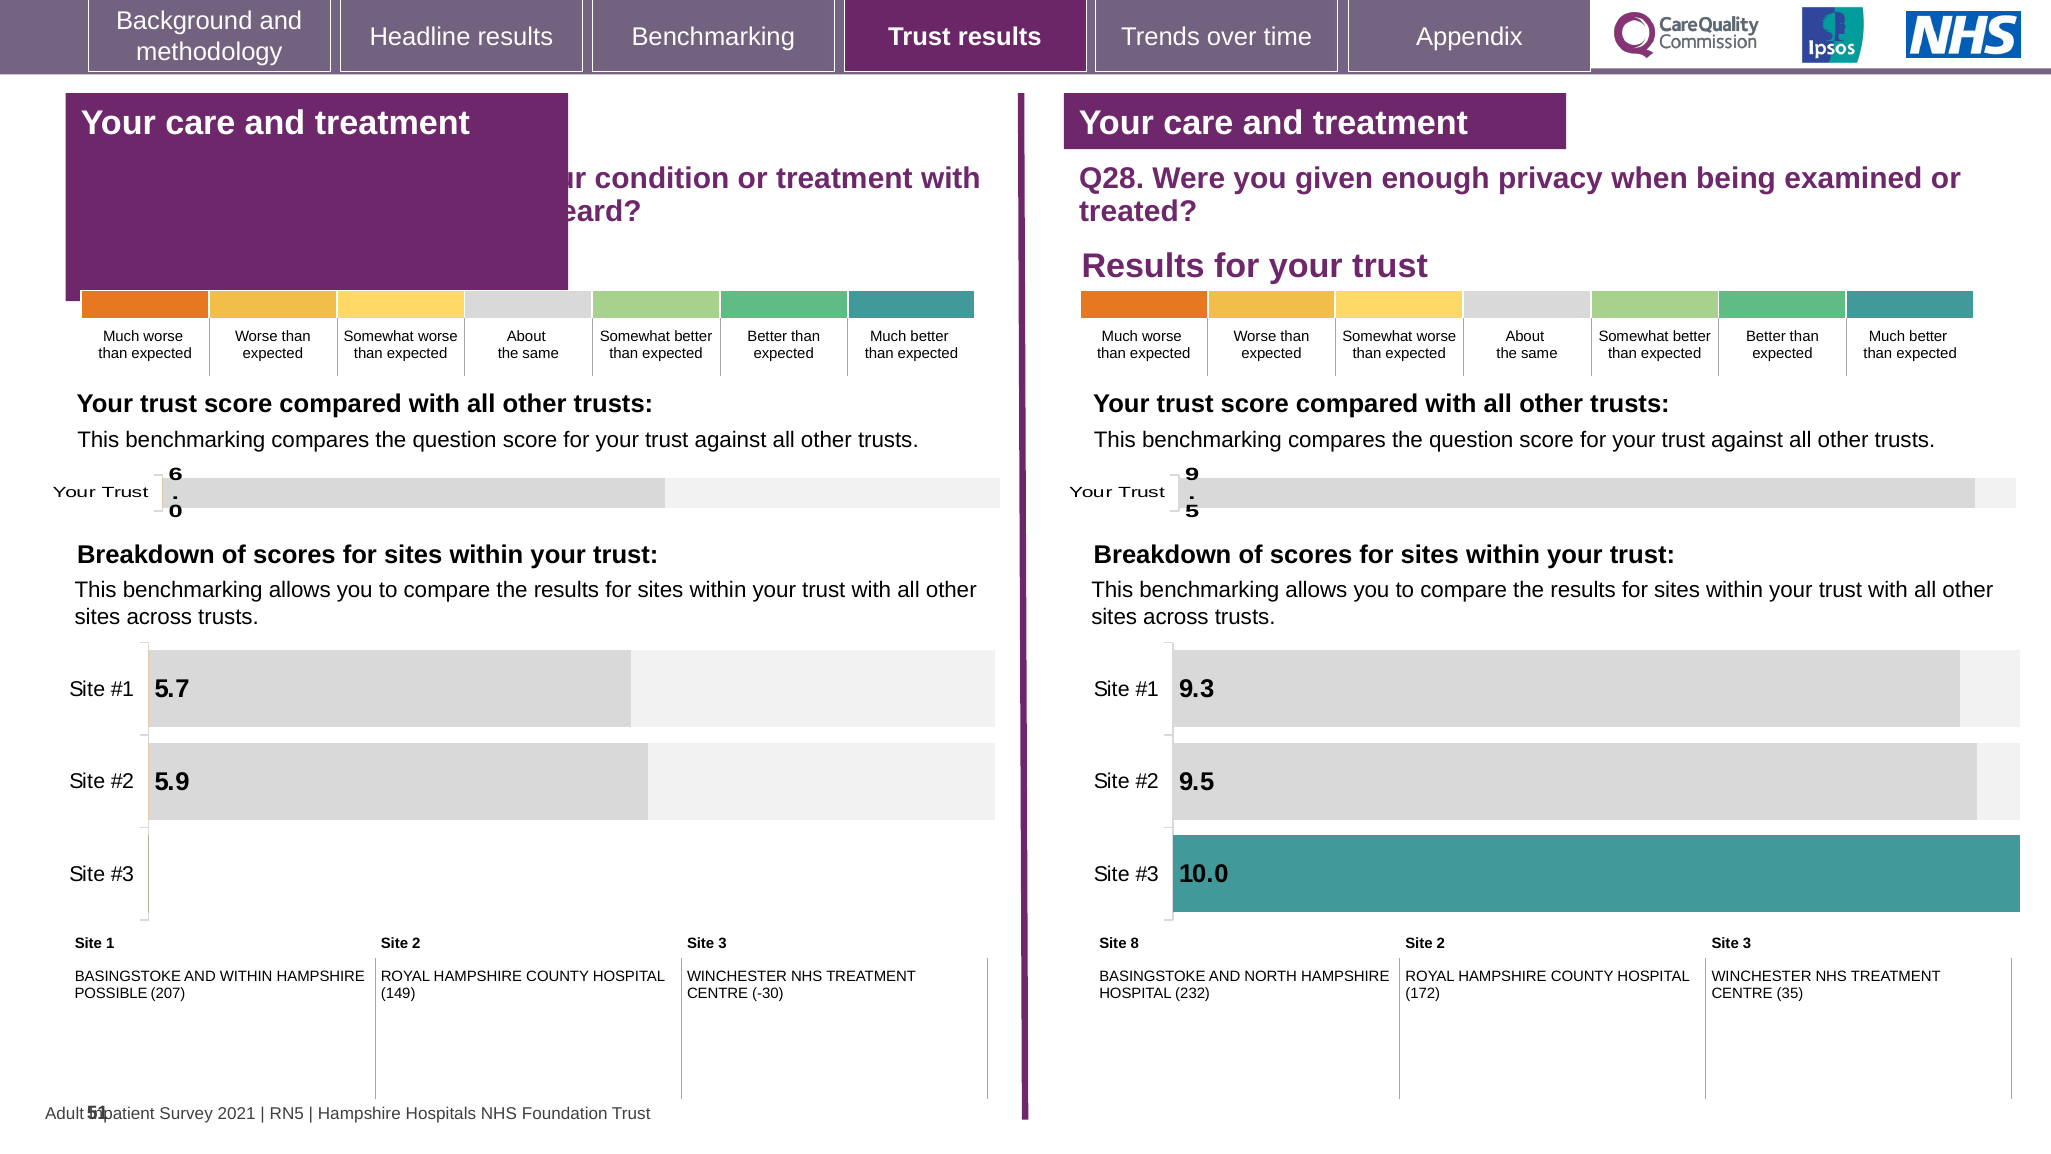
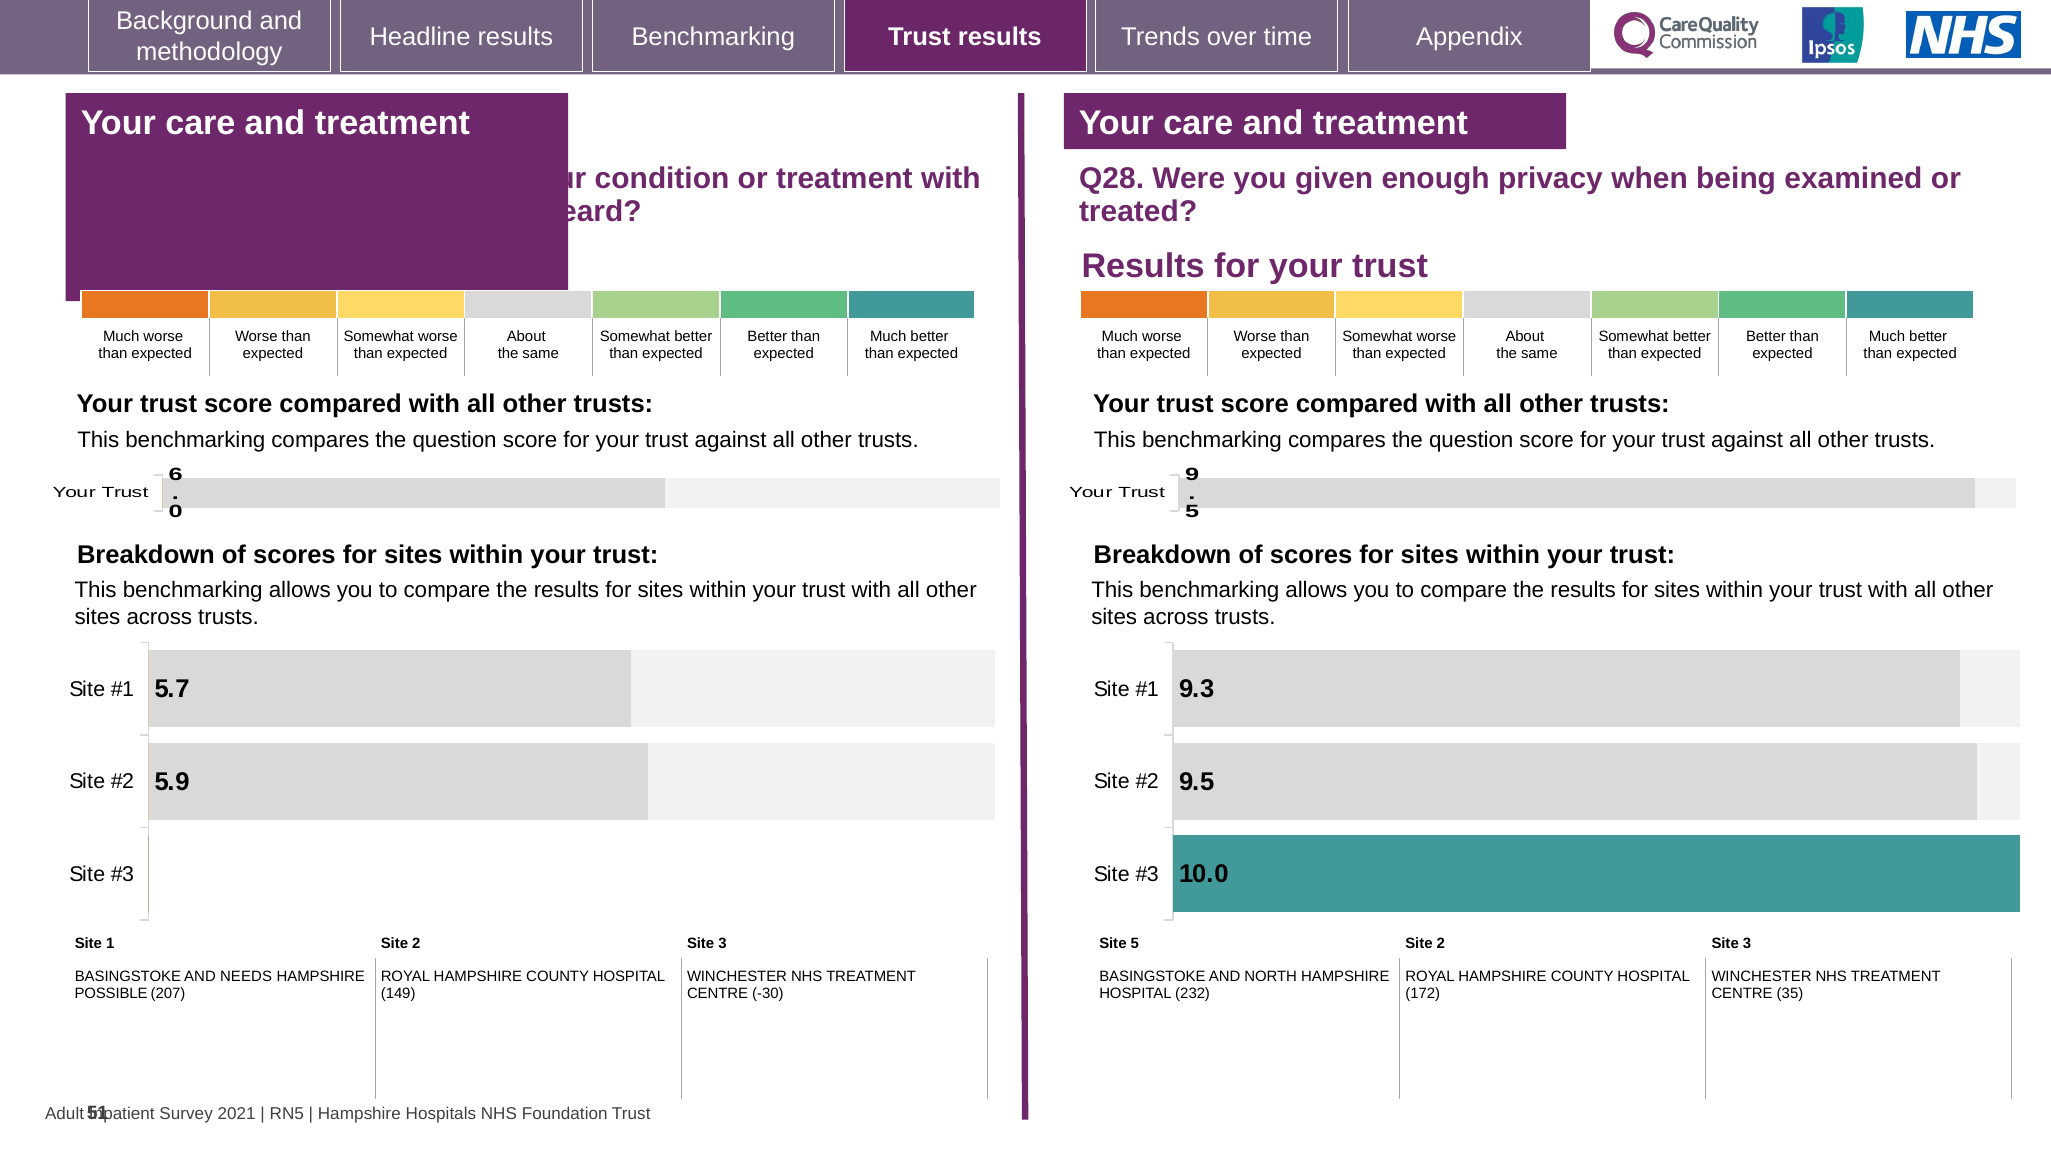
Site 8: 8 -> 5 (1135, 943)
AND WITHIN: WITHIN -> NEEDS (246, 977)
